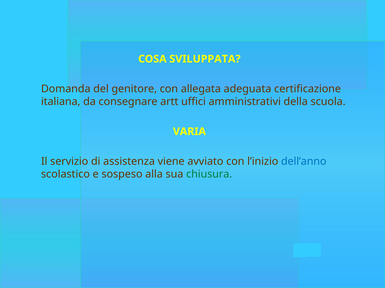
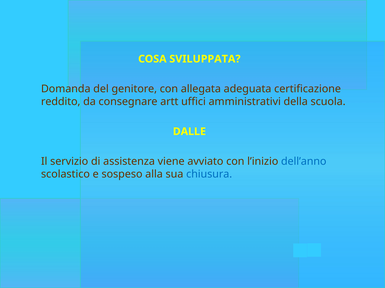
italiana: italiana -> reddito (61, 102)
VARIA: VARIA -> DALLE (189, 132)
chiusura colour: green -> blue (209, 175)
